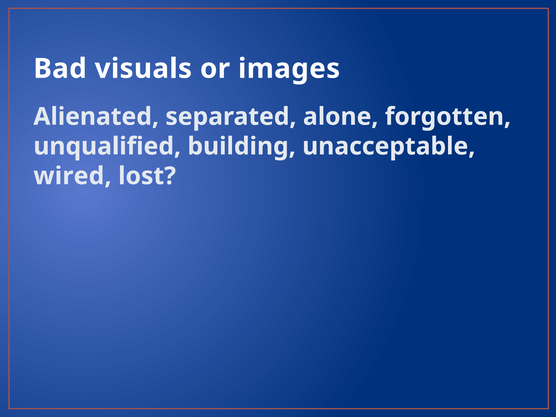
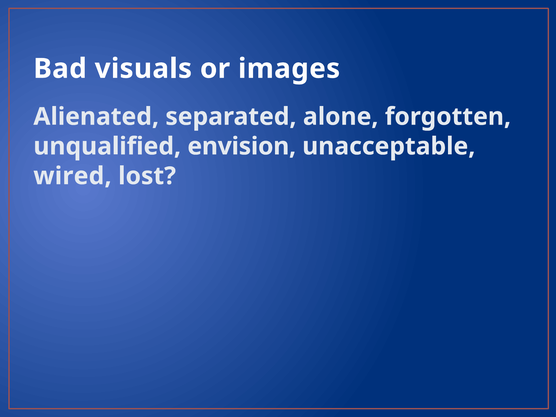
building: building -> envision (242, 146)
